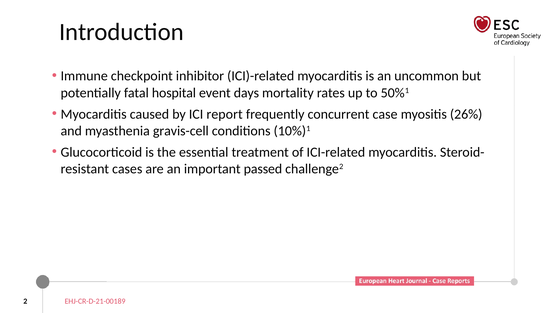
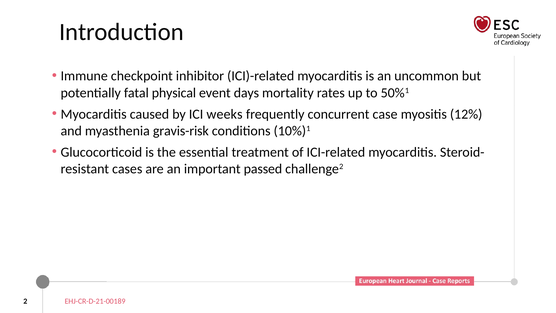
hospital: hospital -> physical (174, 93)
report: report -> weeks (225, 114)
26%: 26% -> 12% (466, 114)
gravis-cell: gravis-cell -> gravis-risk (181, 131)
